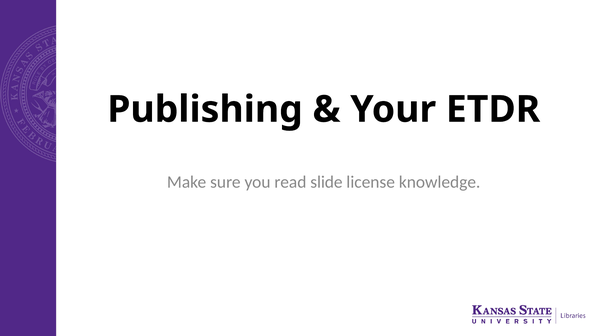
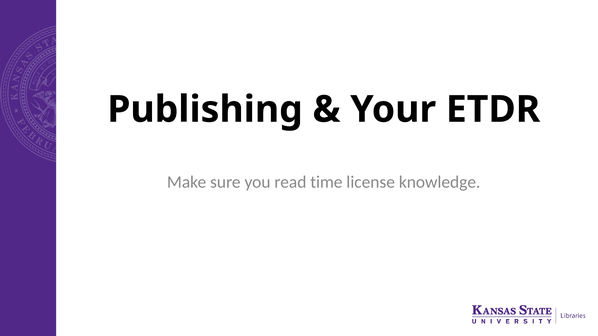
slide: slide -> time (326, 182)
